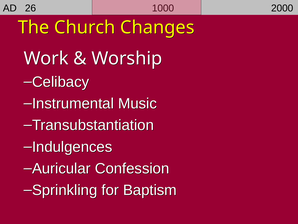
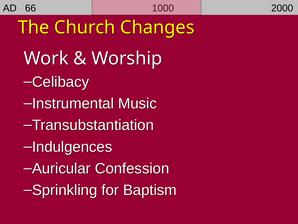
26: 26 -> 66 (30, 8)
